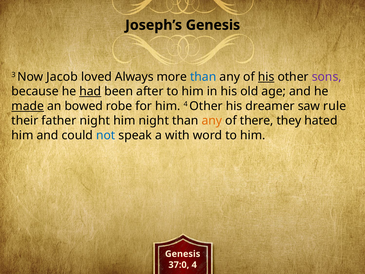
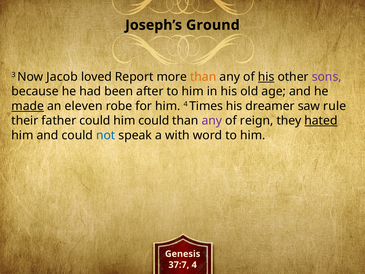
Joseph’s Genesis: Genesis -> Ground (213, 25)
Always: Always -> Report (134, 77)
than colour: blue -> orange (203, 77)
had underline: present -> none (90, 91)
bowed: bowed -> eleven (84, 106)
4 Other: Other -> Times (206, 106)
father night: night -> could (95, 121)
him night: night -> could (154, 121)
any colour: orange -> purple (212, 121)
there: there -> reign (257, 121)
hated underline: none -> present (321, 121)
37:0: 37:0 -> 37:7 (179, 265)
